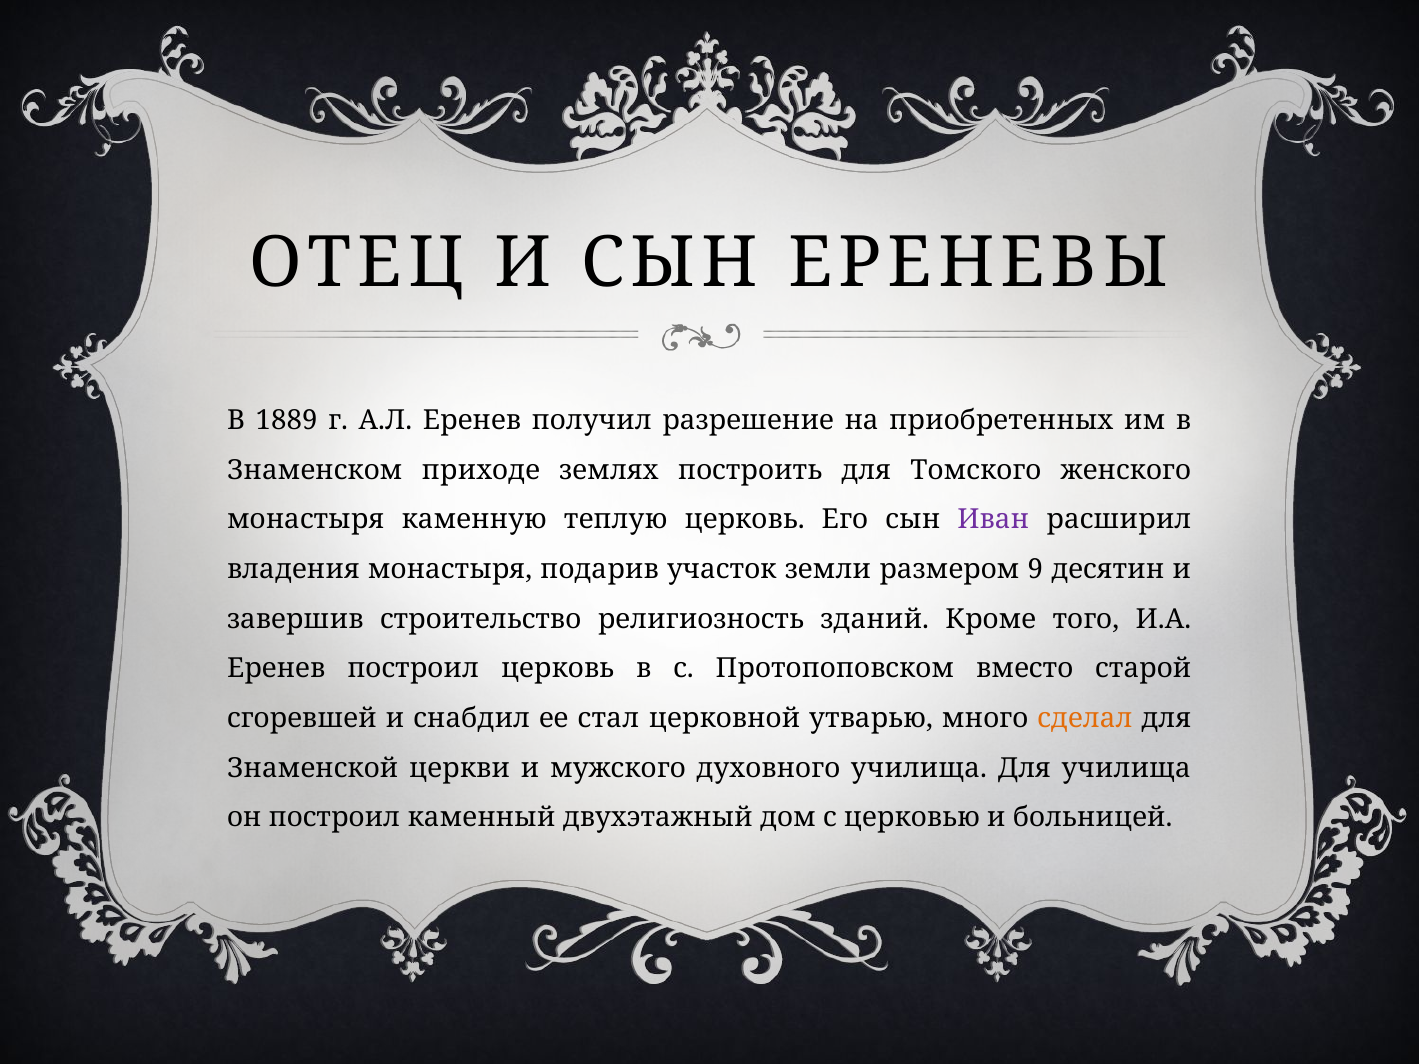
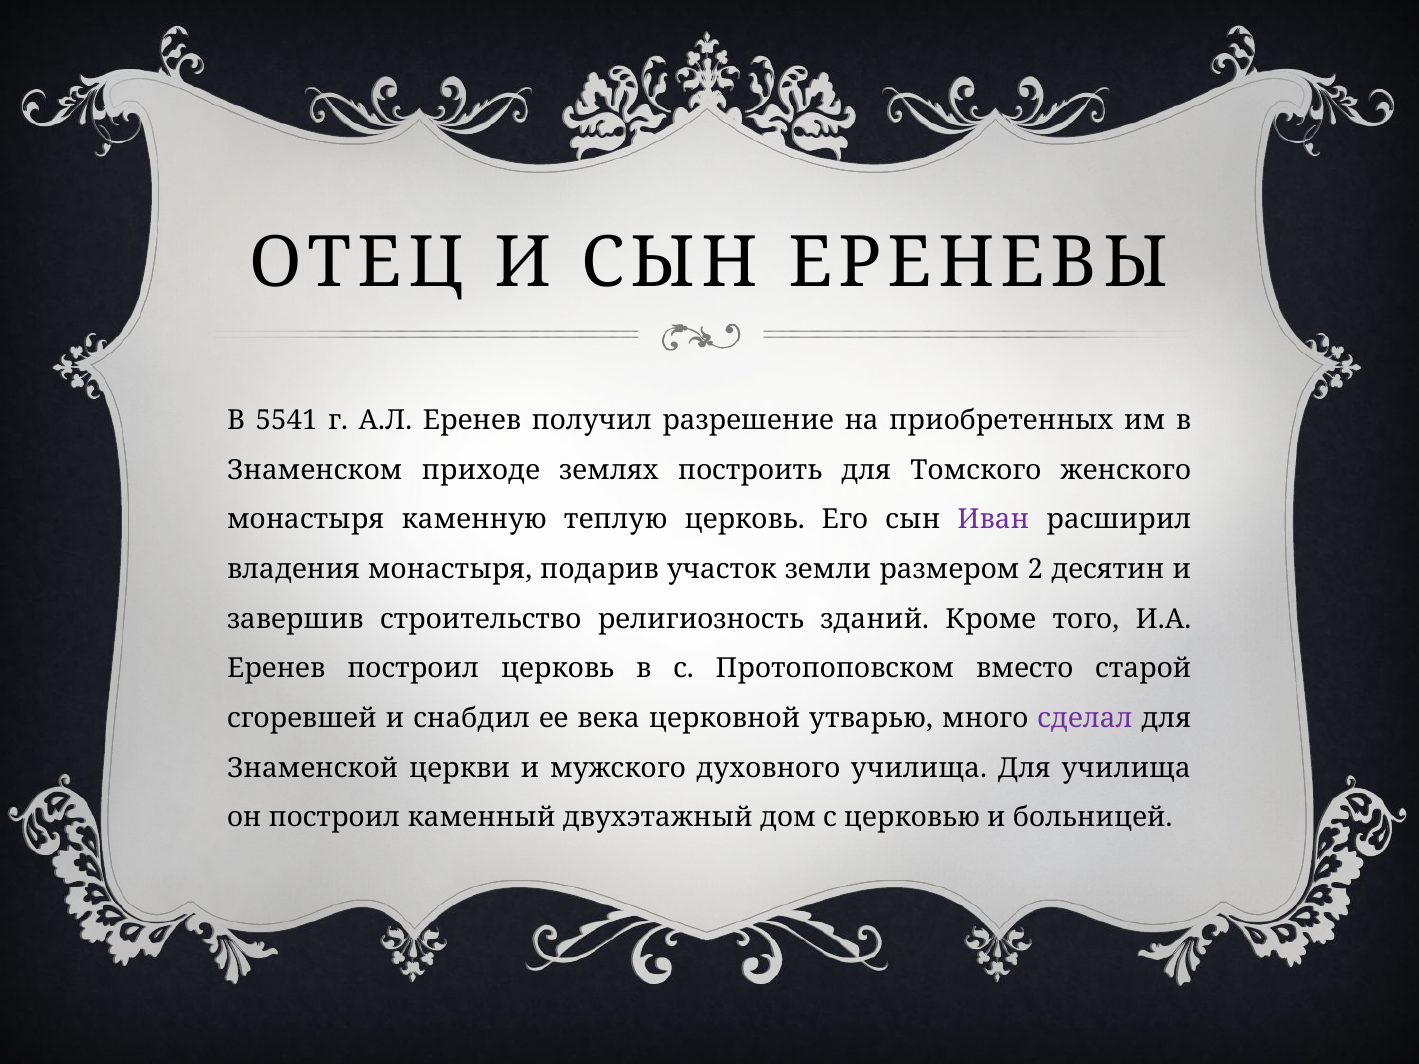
1889: 1889 -> 5541 (287, 421)
9: 9 -> 2 (1035, 569)
стал: стал -> века (609, 718)
сделал colour: orange -> purple (1085, 718)
